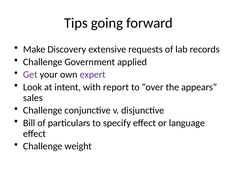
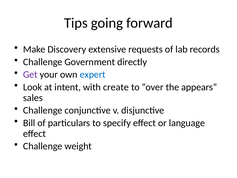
applied: applied -> directly (132, 62)
expert colour: purple -> blue (93, 74)
report: report -> create (116, 87)
